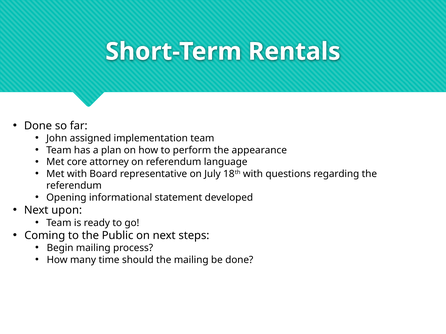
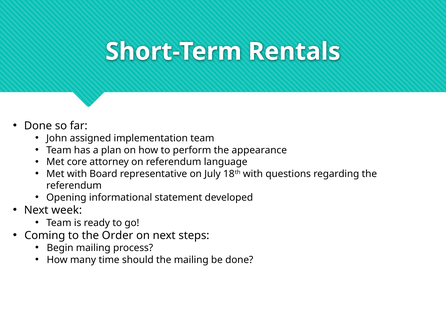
upon: upon -> week (67, 211)
Public: Public -> Order (118, 236)
